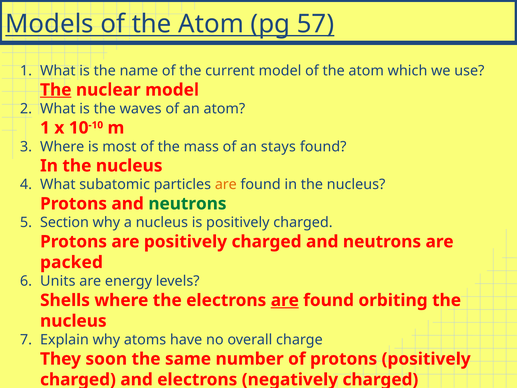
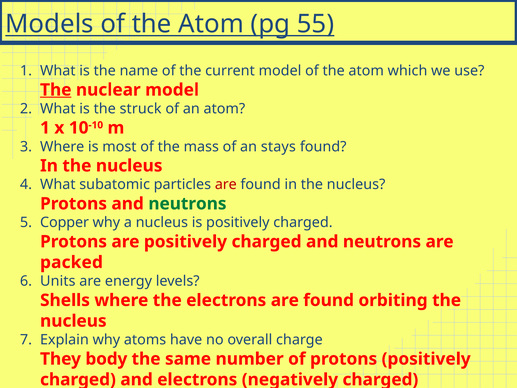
57: 57 -> 55 (316, 24)
waves: waves -> struck (141, 109)
are colour: orange -> red (226, 184)
Section: Section -> Copper (64, 222)
are underline: present -> none (285, 300)
soon: soon -> body (106, 359)
